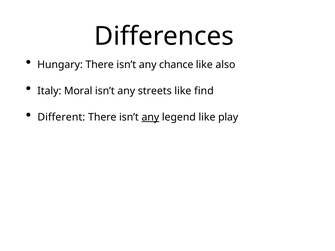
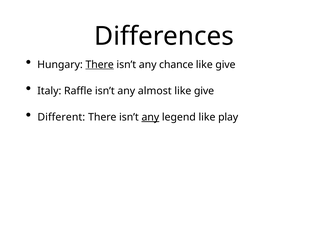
There underline: none -> present (100, 65)
also: also -> give (225, 65)
Moral: Moral -> Raffle (78, 91)
streets: streets -> almost (155, 91)
find: find -> give (204, 91)
